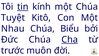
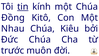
Tuyệt: Tuyệt -> Đồng (13, 18)
Biểu: Biểu -> Kiêu (70, 28)
Cha underline: present -> none (70, 39)
